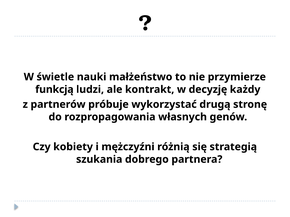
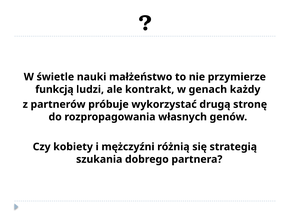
decyzję: decyzję -> genach (208, 90)
